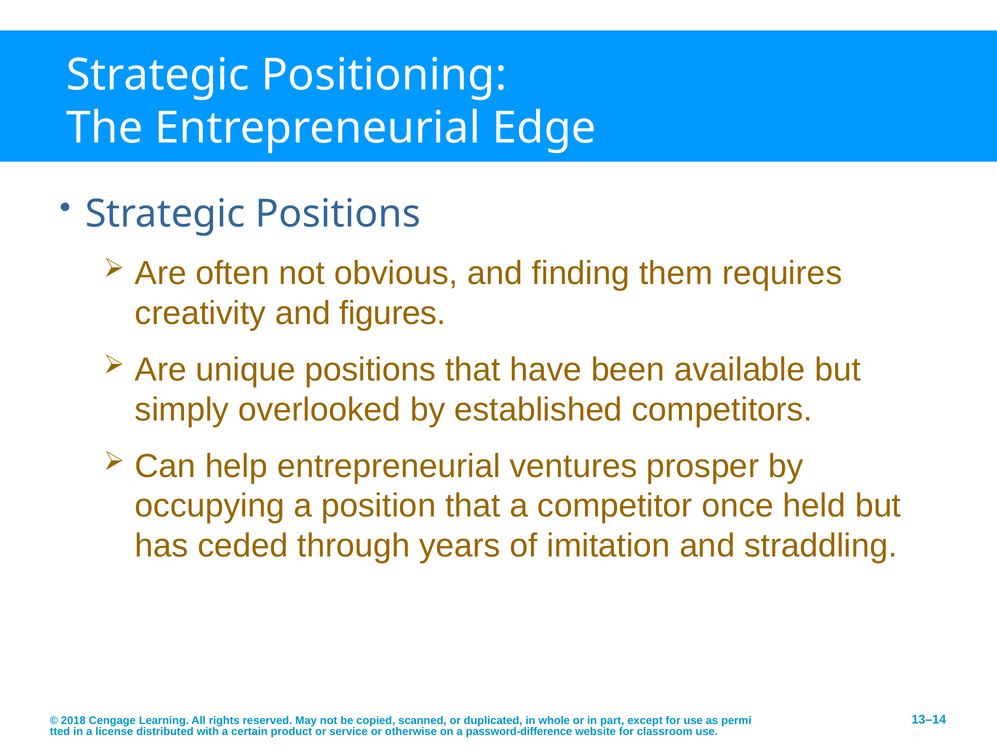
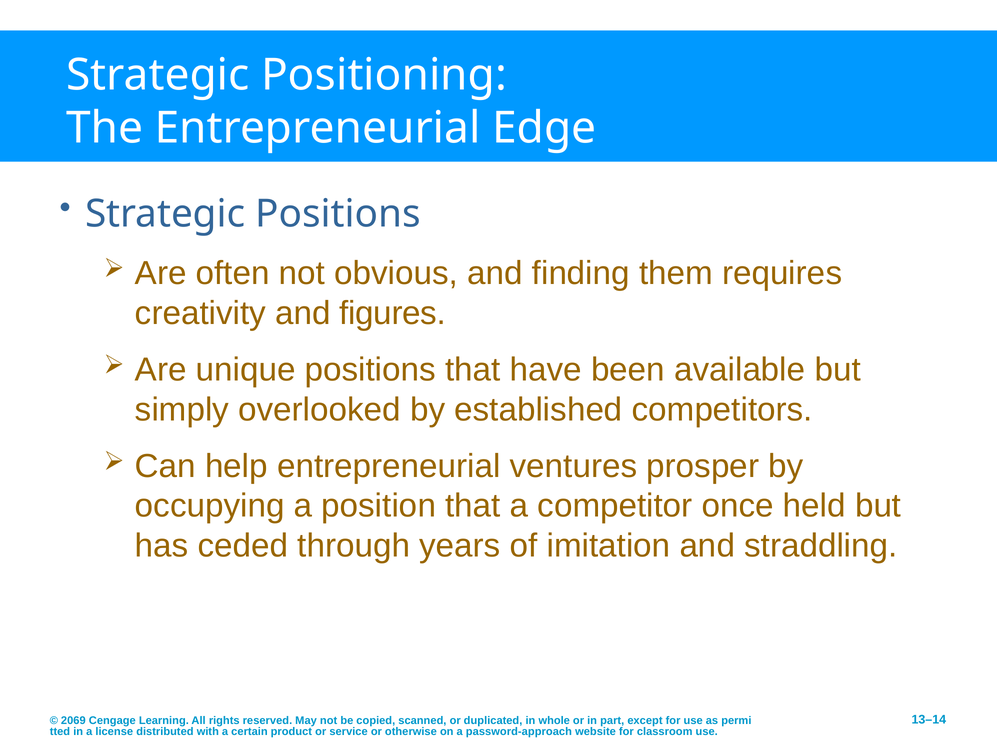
2018: 2018 -> 2069 (73, 720)
password-difference: password-difference -> password-approach (519, 731)
